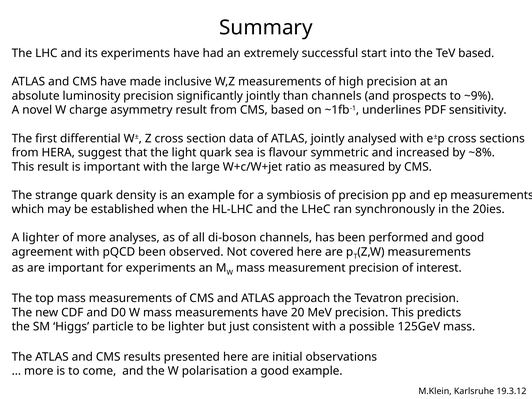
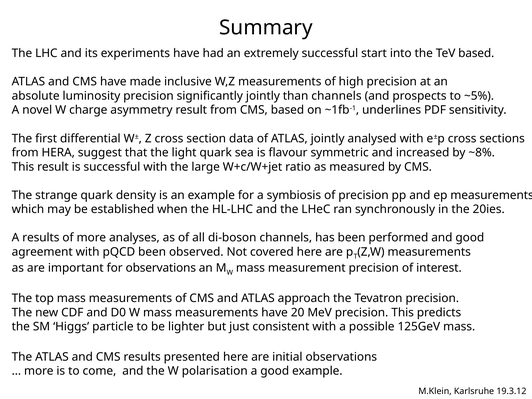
~9%: ~9% -> ~5% (479, 96)
is important: important -> successful (112, 167)
A lighter: lighter -> results (41, 238)
for experiments: experiments -> observations (161, 268)
